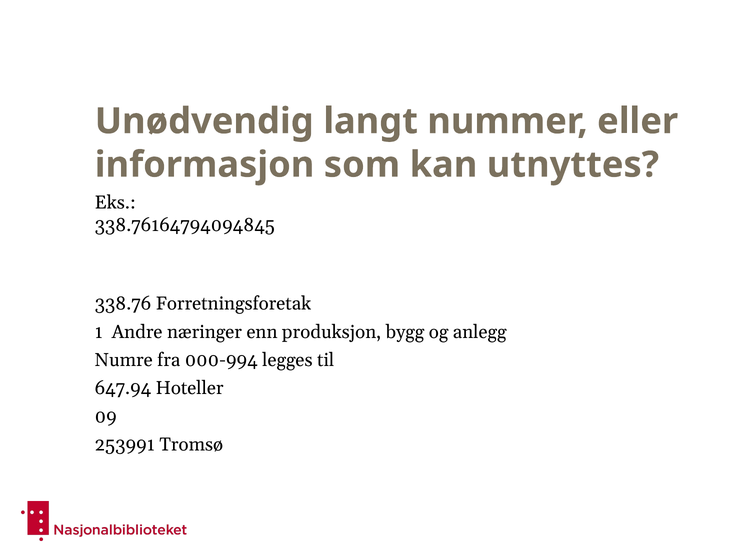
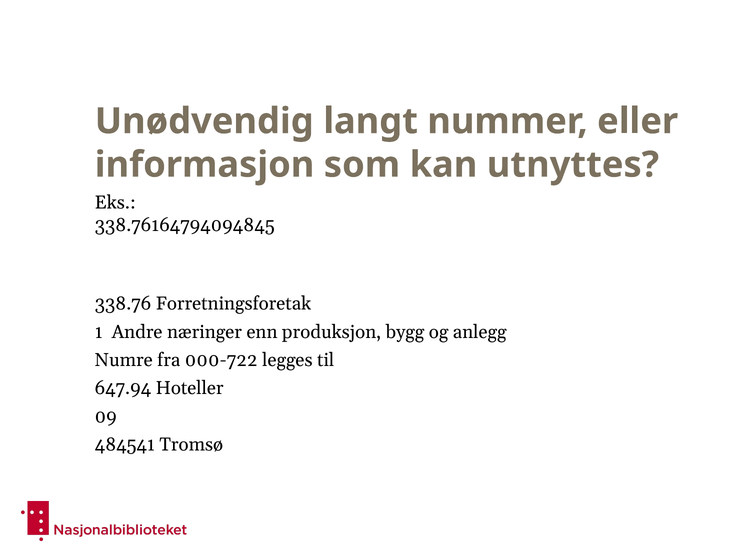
000-994: 000-994 -> 000-722 (221, 360)
253991: 253991 -> 484541 (125, 445)
